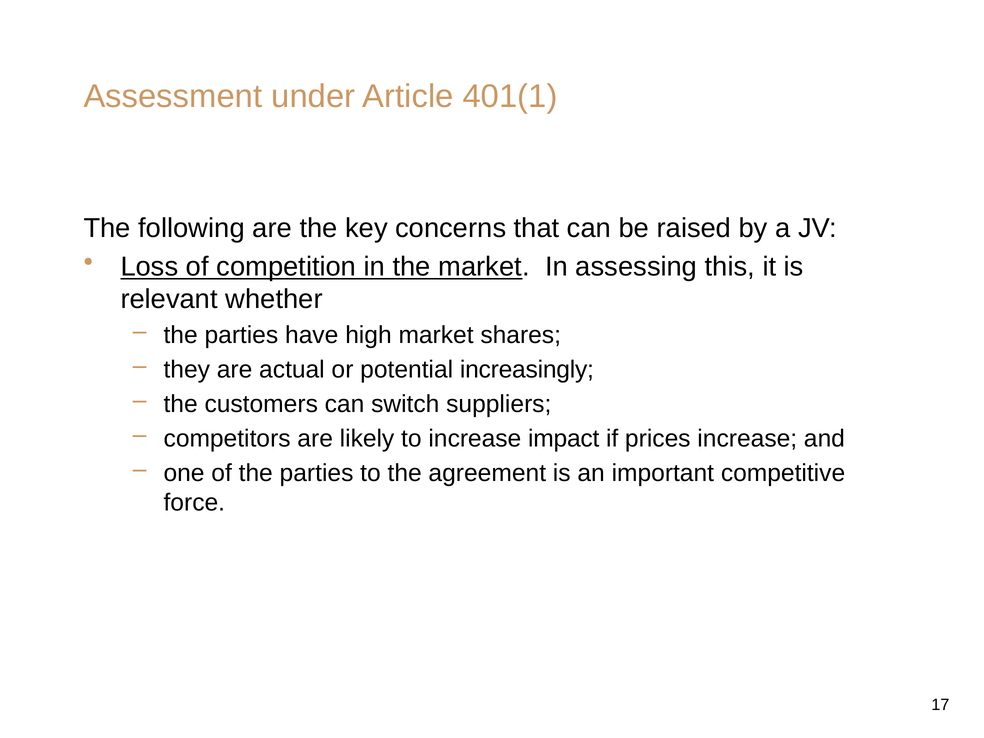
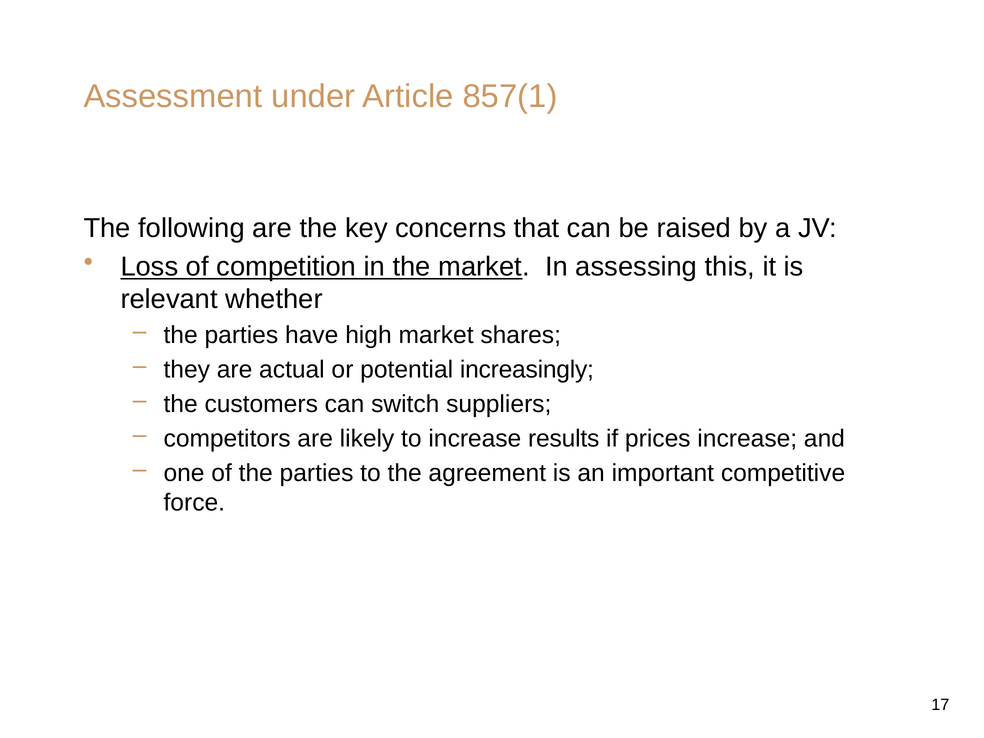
401(1: 401(1 -> 857(1 (510, 97)
impact: impact -> results (564, 439)
